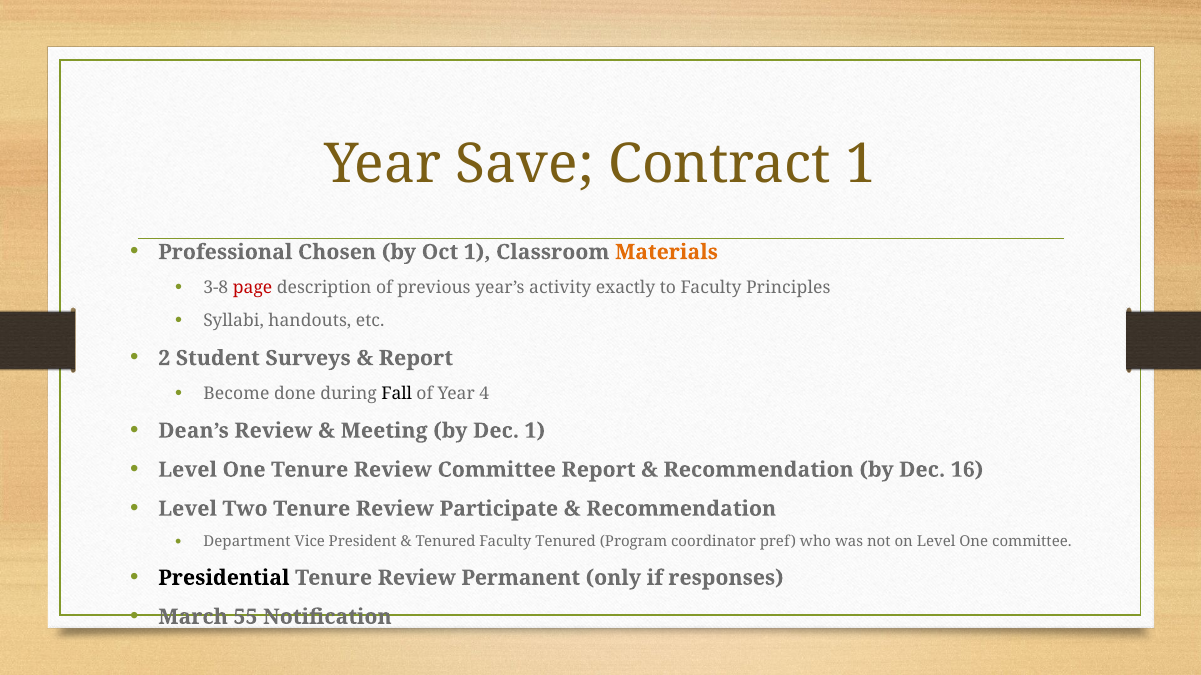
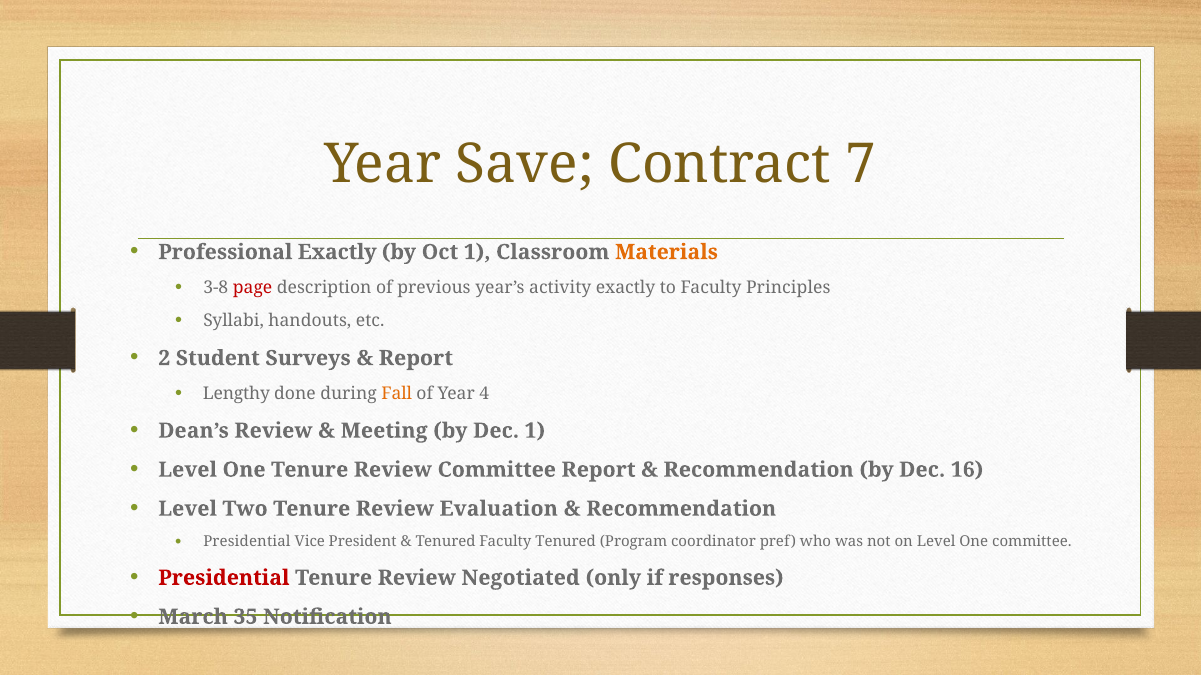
Contract 1: 1 -> 7 (861, 165)
Professional Chosen: Chosen -> Exactly (337, 252)
Become: Become -> Lengthy (237, 394)
Fall colour: black -> orange (397, 394)
Participate: Participate -> Evaluation (499, 509)
Department: Department -> Presidential (247, 542)
Presidential colour: black -> red (224, 578)
Permanent: Permanent -> Negotiated (521, 578)
55: 55 -> 35 (245, 617)
